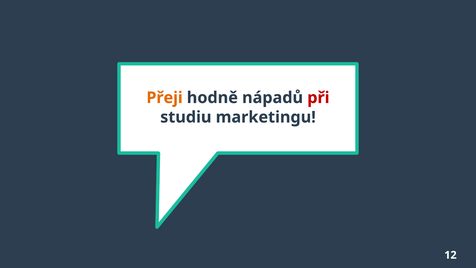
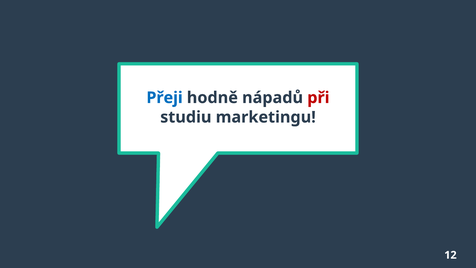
Přeji colour: orange -> blue (165, 98)
